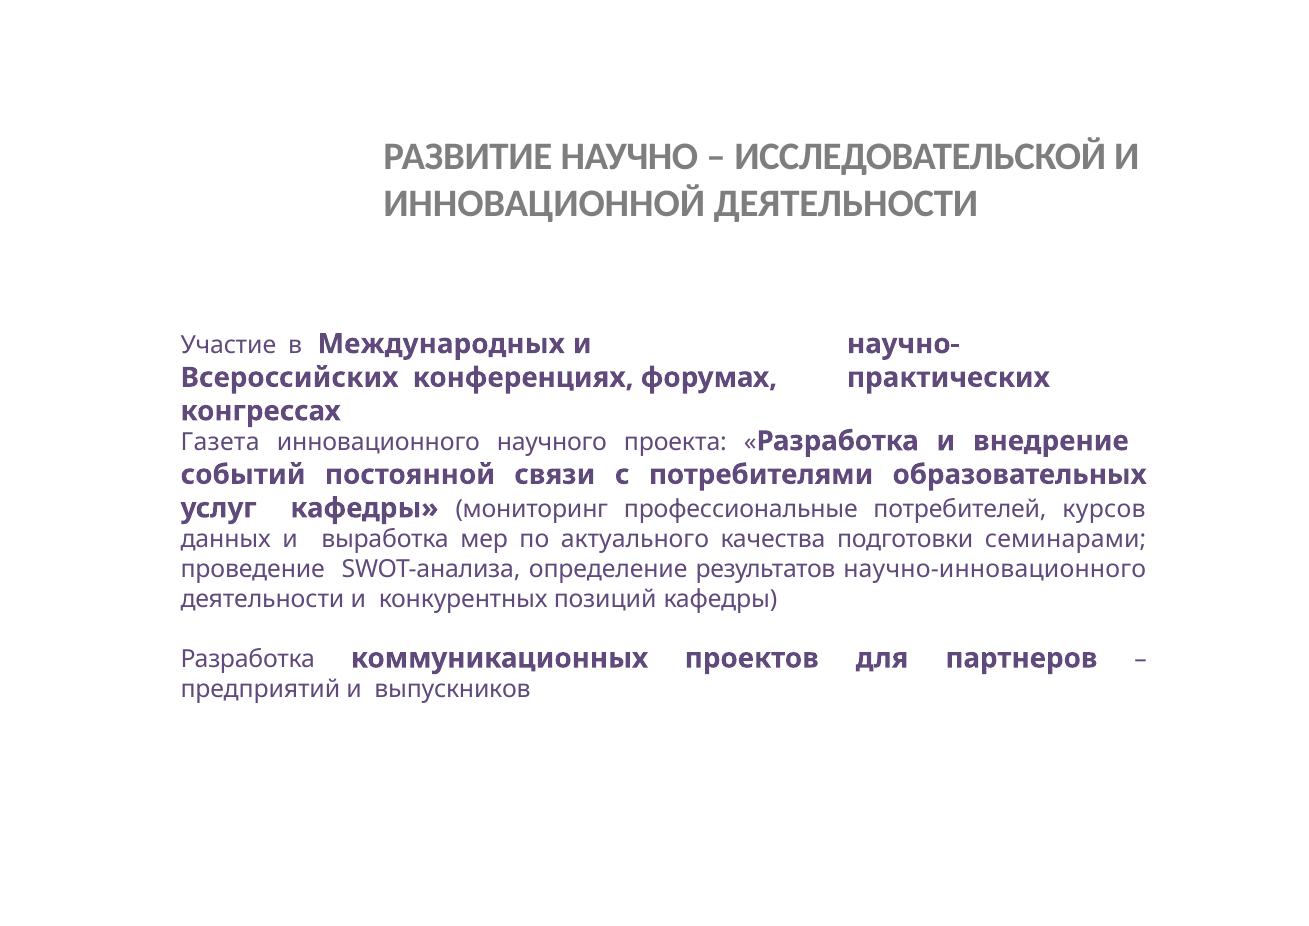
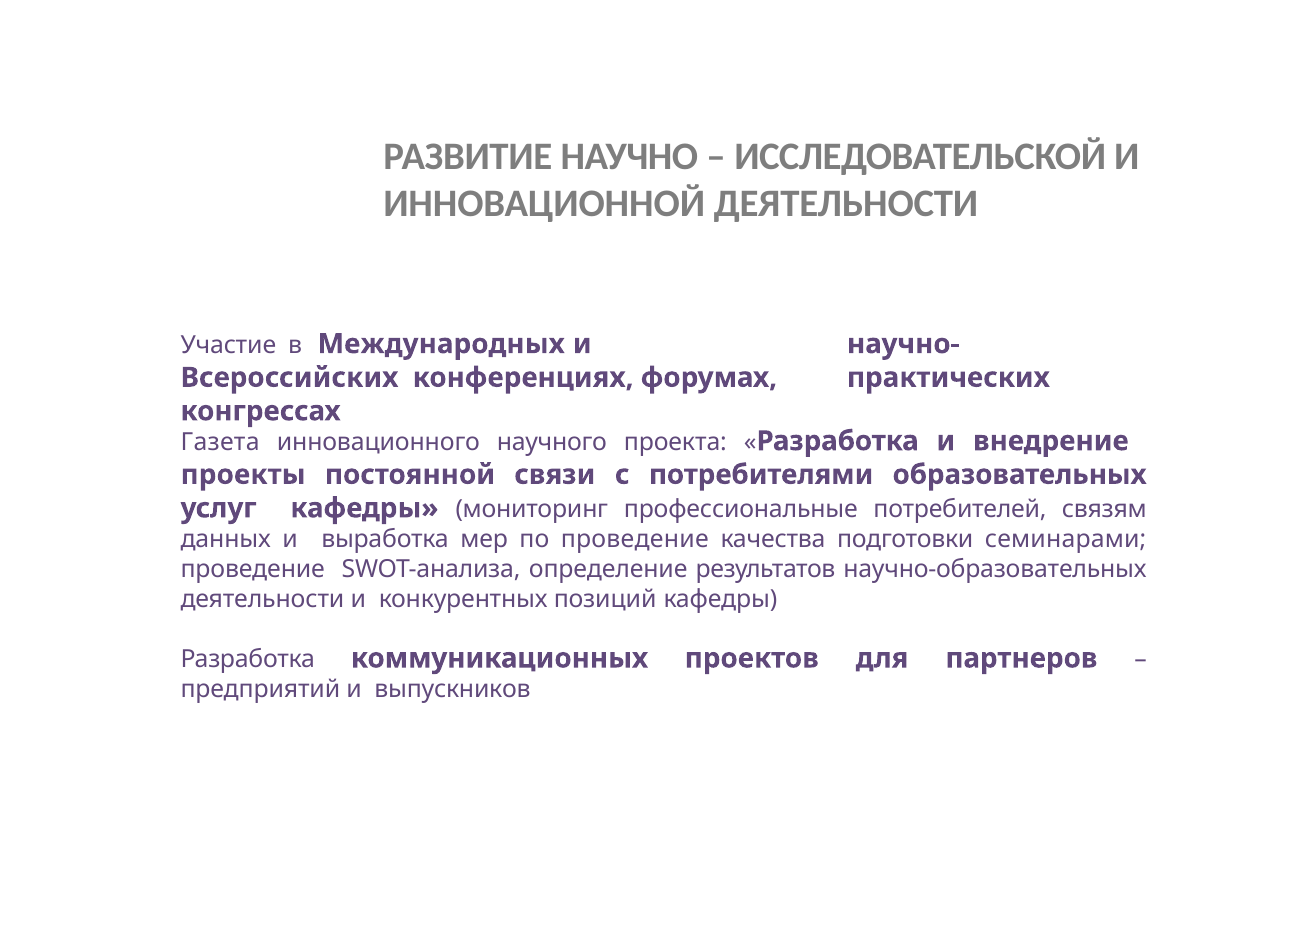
событий: событий -> проекты (243, 475)
курсов: курсов -> связям (1104, 509)
по актуального: актуального -> проведение (635, 540)
научно-инновационного: научно-инновационного -> научно-образовательных (995, 569)
